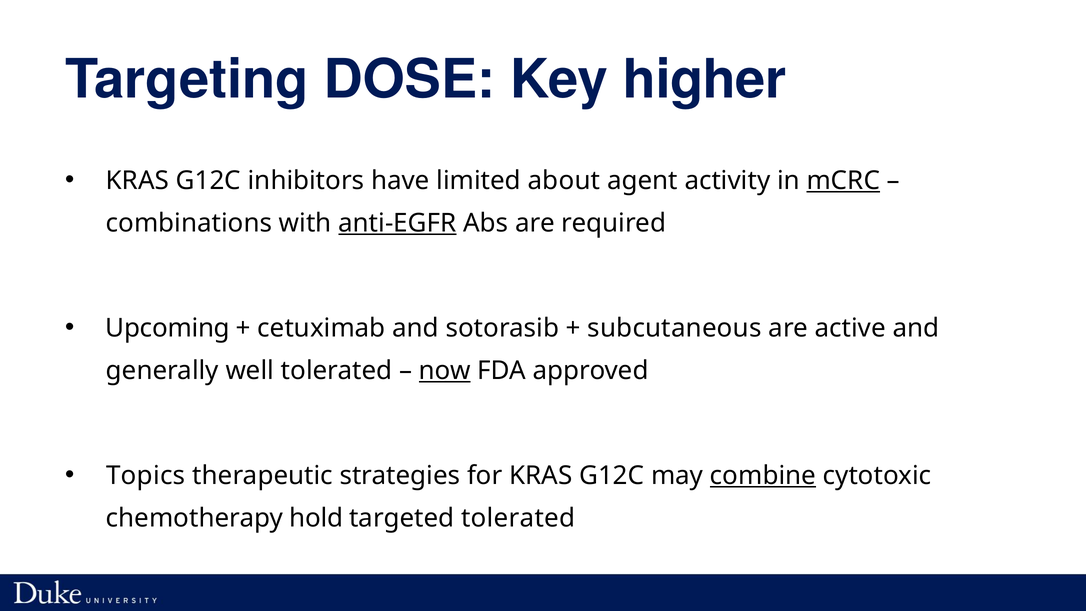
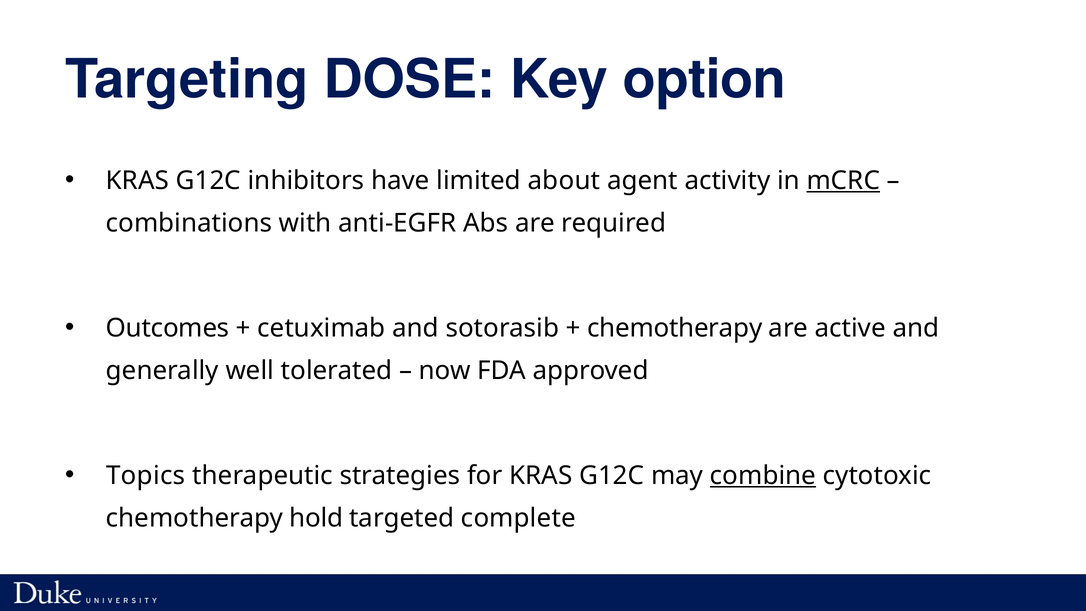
higher: higher -> option (705, 80)
anti-EGFR underline: present -> none (397, 223)
Upcoming: Upcoming -> Outcomes (168, 328)
subcutaneous: subcutaneous -> chemotherapy (675, 328)
now underline: present -> none (445, 370)
targeted tolerated: tolerated -> complete (518, 518)
